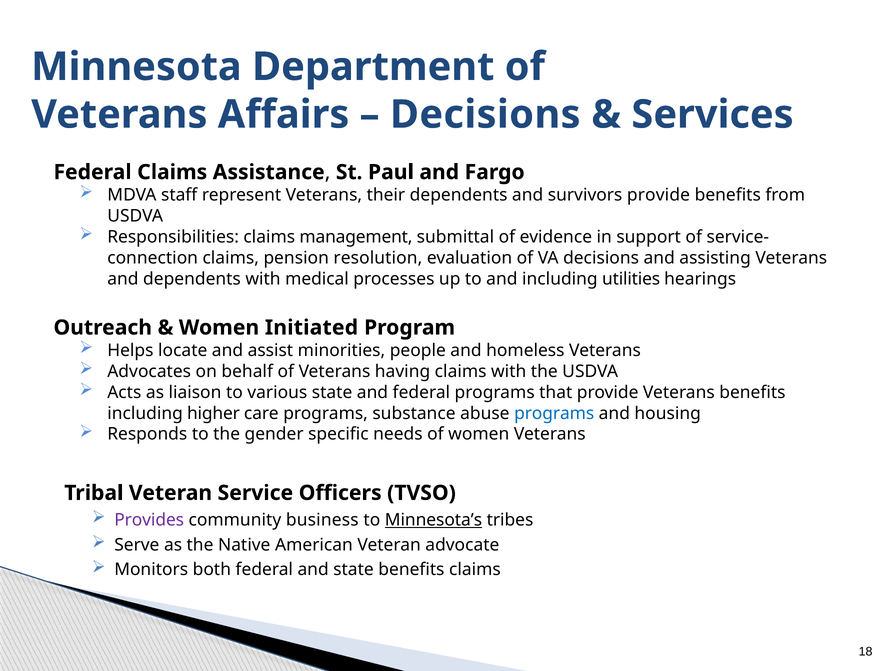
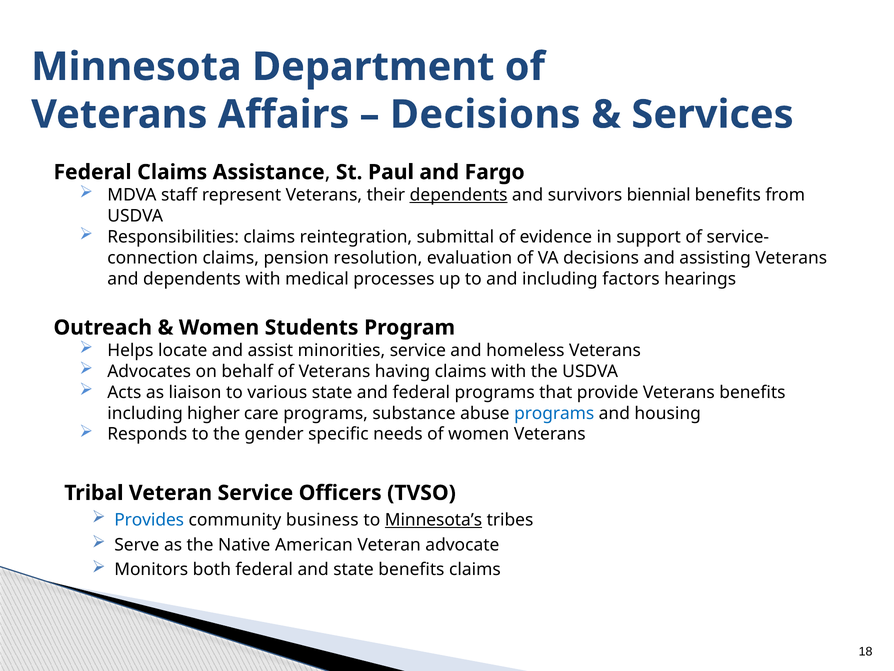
dependents underline: none -> present (459, 195)
survivors provide: provide -> biennial (659, 195)
management: management -> reintegration (356, 237)
utilities: utilities -> factors (631, 279)
Initiated: Initiated -> Students (312, 327)
minorities people: people -> service (418, 350)
Provides colour: purple -> blue (149, 519)
